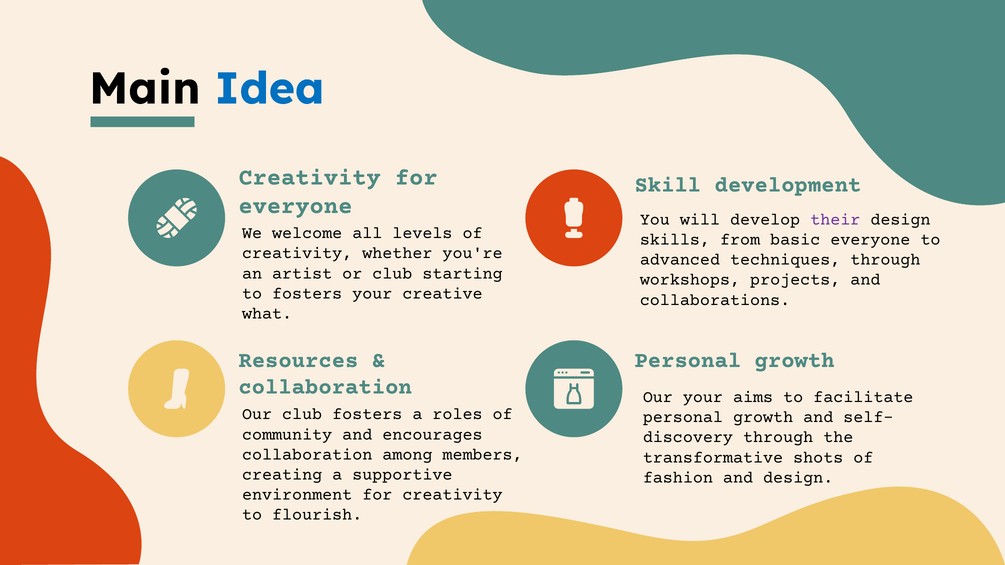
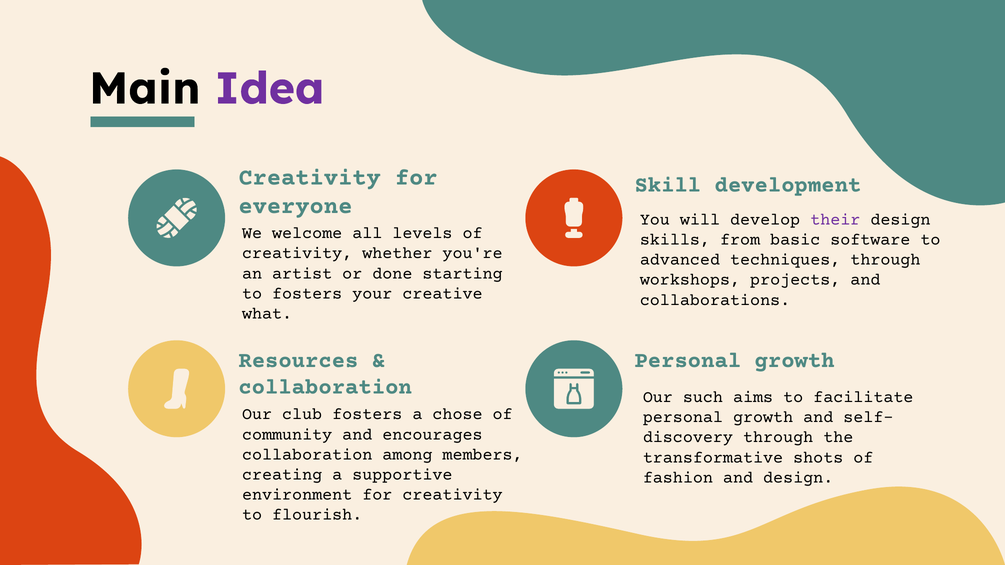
Idea colour: blue -> purple (270, 89)
basic everyone: everyone -> software (870, 239)
or club: club -> done (392, 273)
Our your: your -> such (703, 397)
roles: roles -> chose (458, 414)
